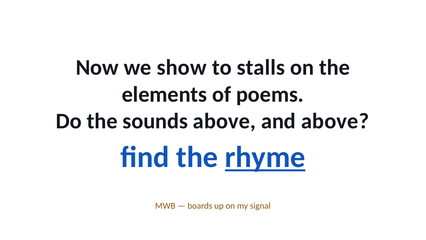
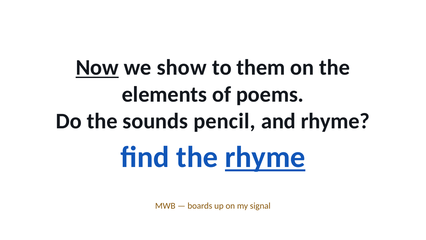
Now underline: none -> present (97, 68)
stalls: stalls -> them (261, 68)
sounds above: above -> pencil (224, 121)
and above: above -> rhyme (335, 121)
